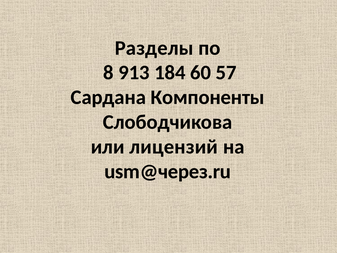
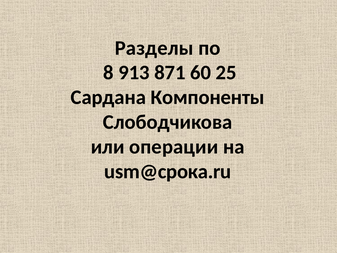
184: 184 -> 871 (170, 73)
57: 57 -> 25 (226, 73)
лицензий: лицензий -> операции (174, 147)
usm@через.ru: usm@через.ru -> usm@срока.ru (168, 171)
